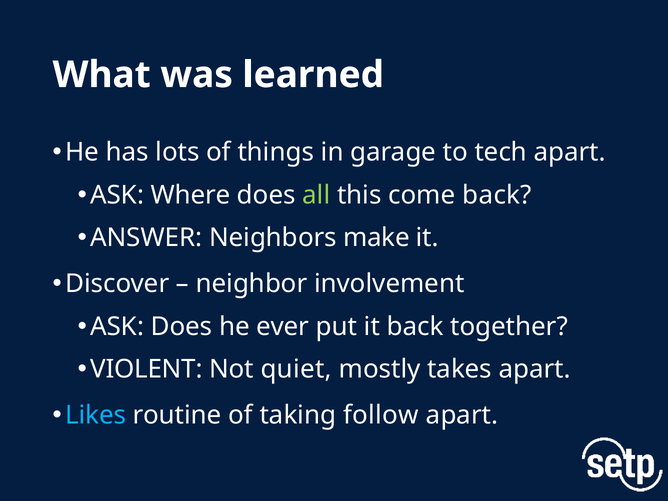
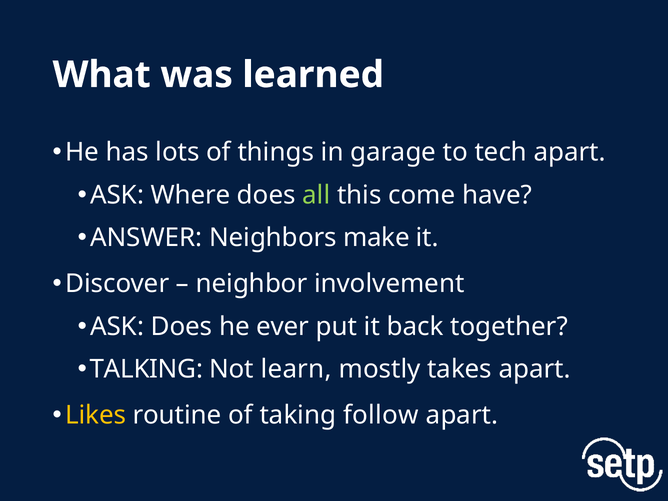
come back: back -> have (497, 195)
VIOLENT: VIOLENT -> TALKING (146, 369)
quiet: quiet -> learn (296, 369)
Likes colour: light blue -> yellow (96, 415)
